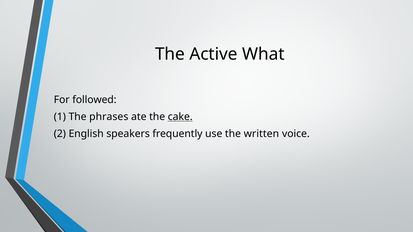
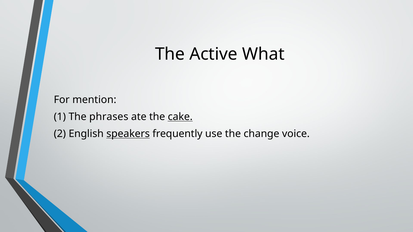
followed: followed -> mention (94, 100)
speakers underline: none -> present (128, 134)
written: written -> change (261, 134)
